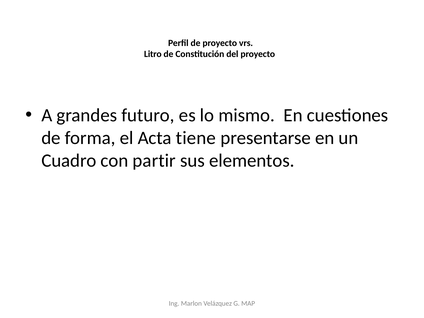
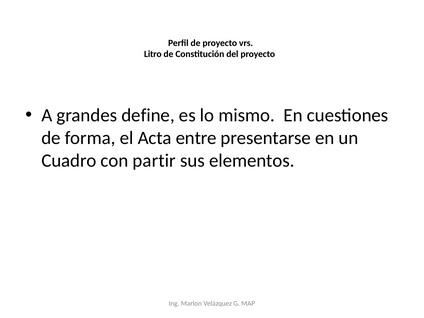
futuro: futuro -> define (148, 115)
tiene: tiene -> entre (196, 138)
